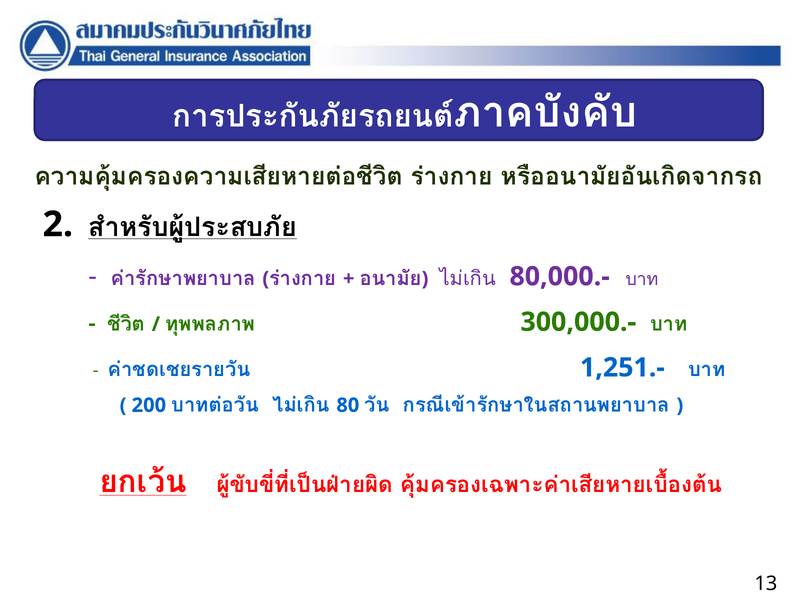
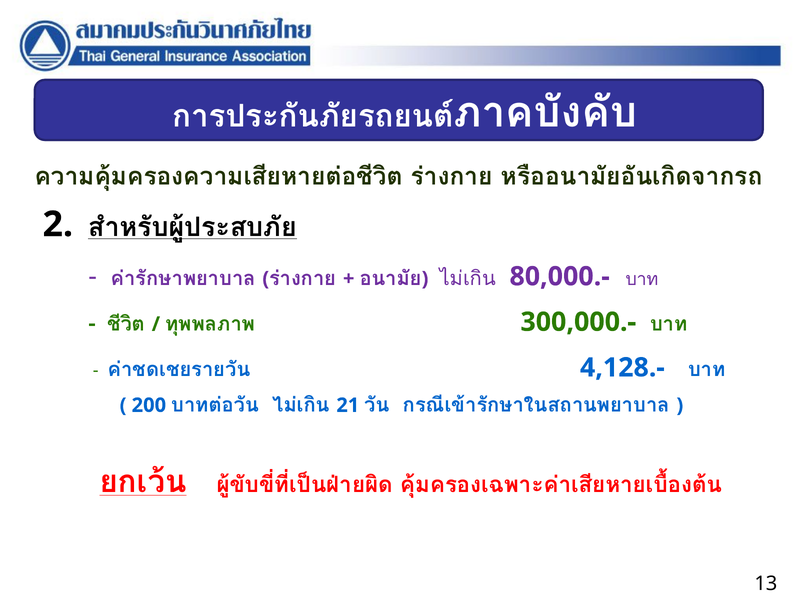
1,251.-: 1,251.- -> 4,128.- (622, 368)
80: 80 -> 21 (348, 405)
